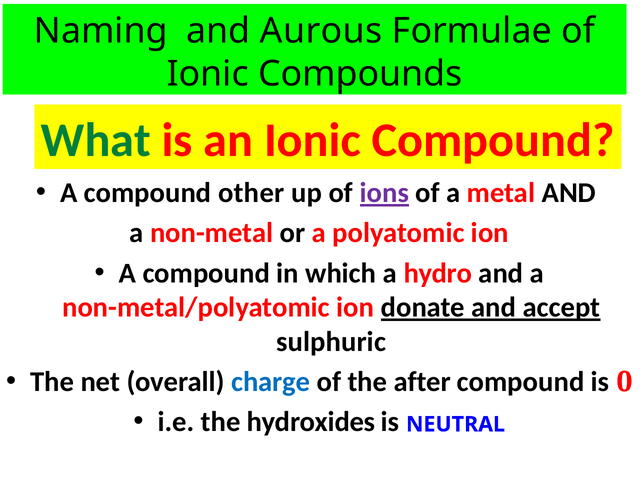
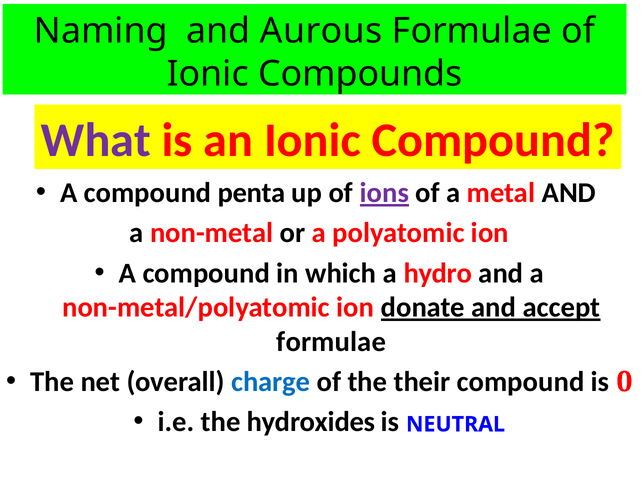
What colour: green -> purple (96, 140)
other: other -> penta (251, 193)
sulphuric: sulphuric -> formulae (331, 342)
after: after -> their (422, 382)
